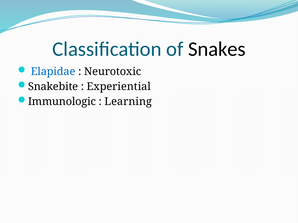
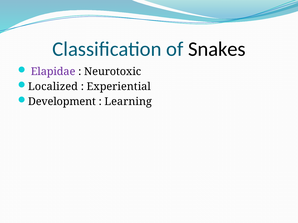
Elapidae colour: blue -> purple (53, 72)
Snakebite: Snakebite -> Localized (53, 87)
Immunologic: Immunologic -> Development (62, 102)
